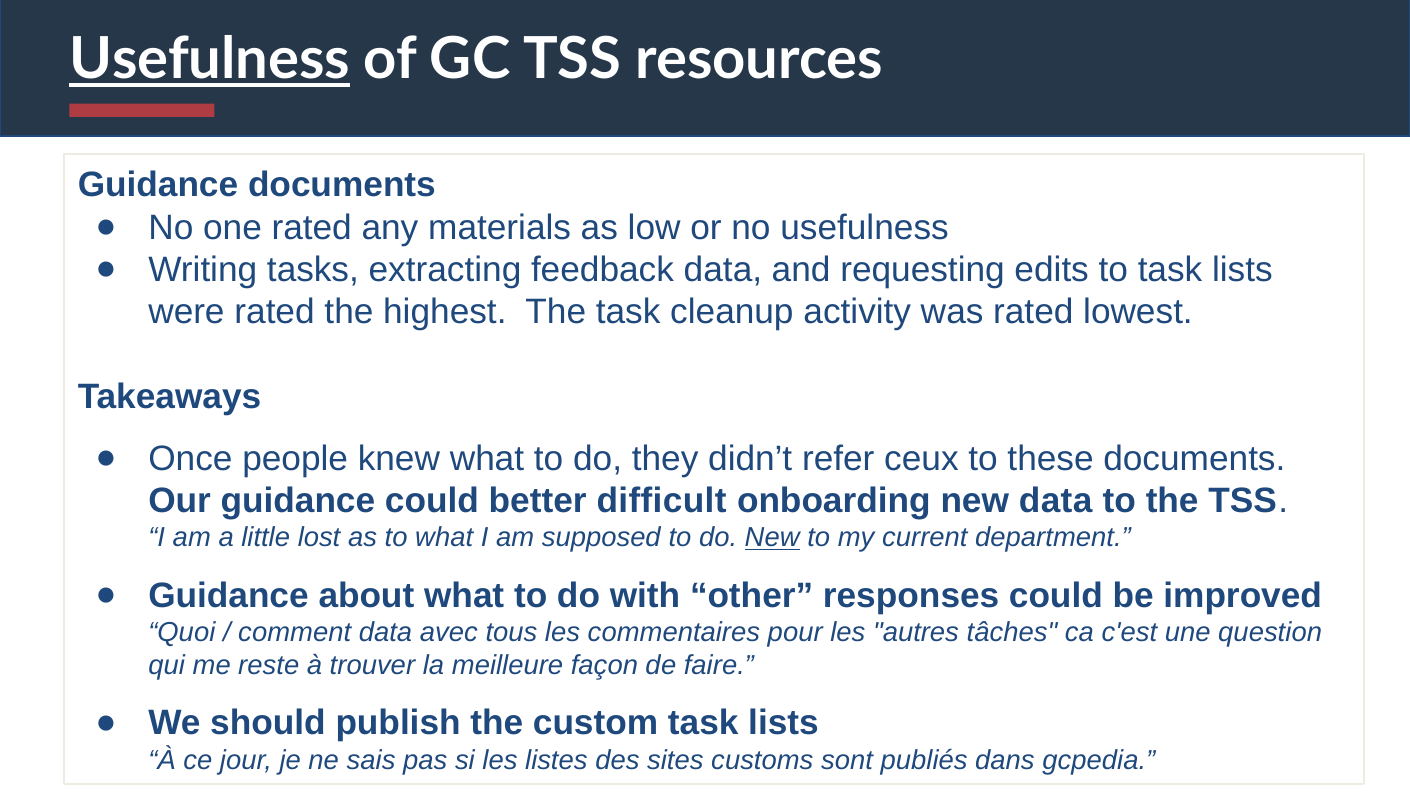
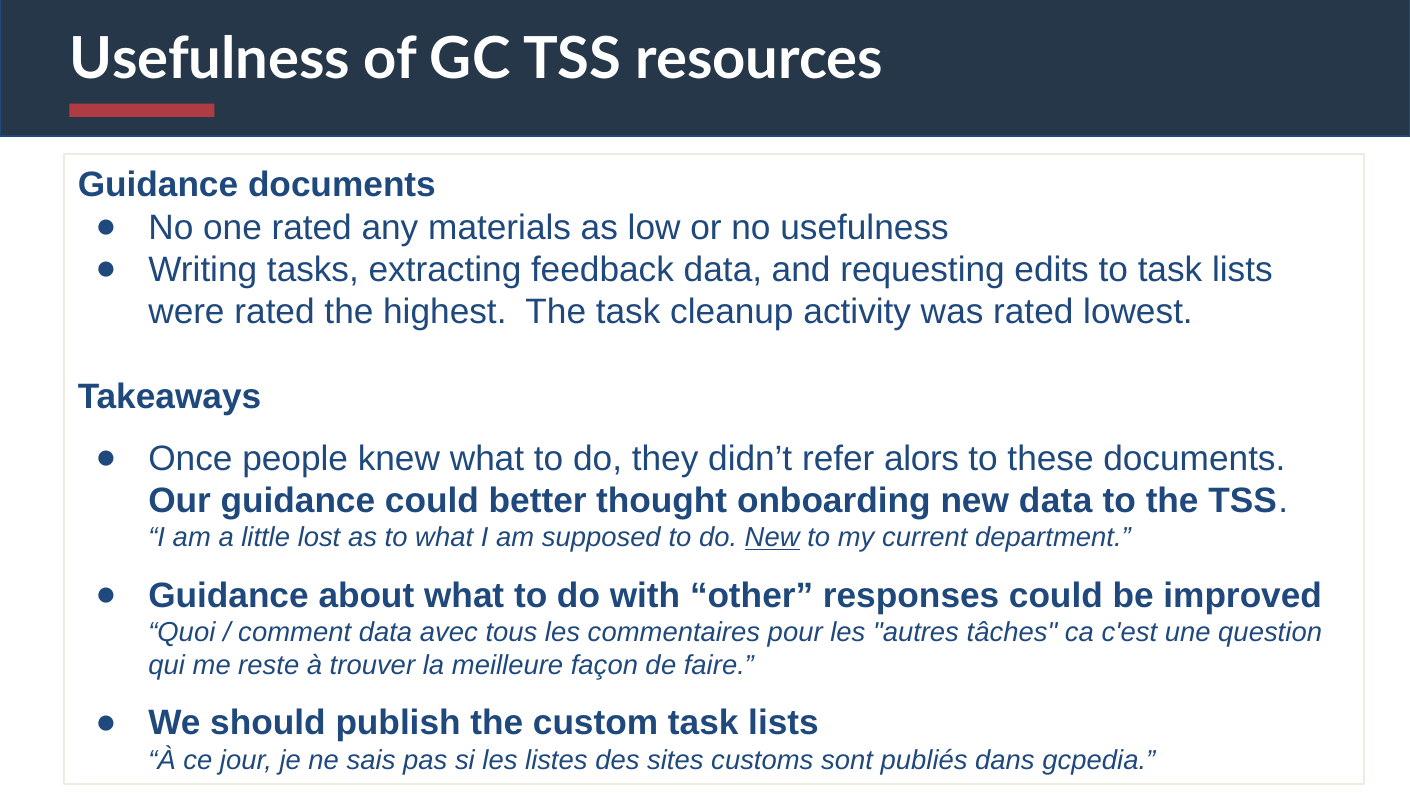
Usefulness underline: present -> none (210, 60)
ceux: ceux -> alors (922, 459)
difficult: difficult -> thought (662, 501)
